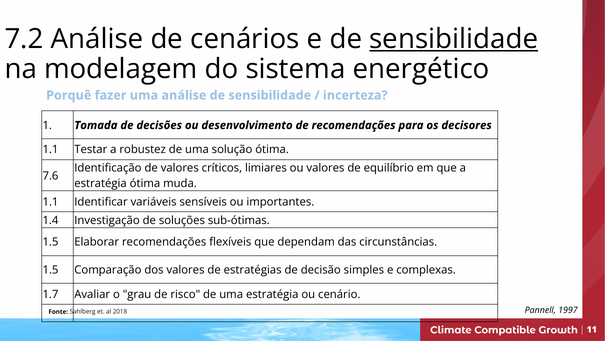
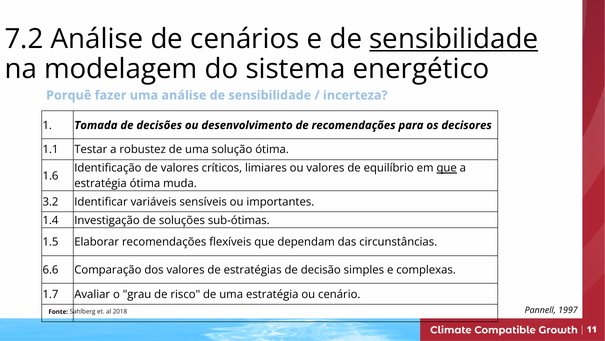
que underline: none -> present (447, 168)
7.6: 7.6 -> 1.6 (50, 176)
1.1: 1.1 -> 3.2 (50, 202)
1.5: 1.5 -> 6.6 (50, 269)
